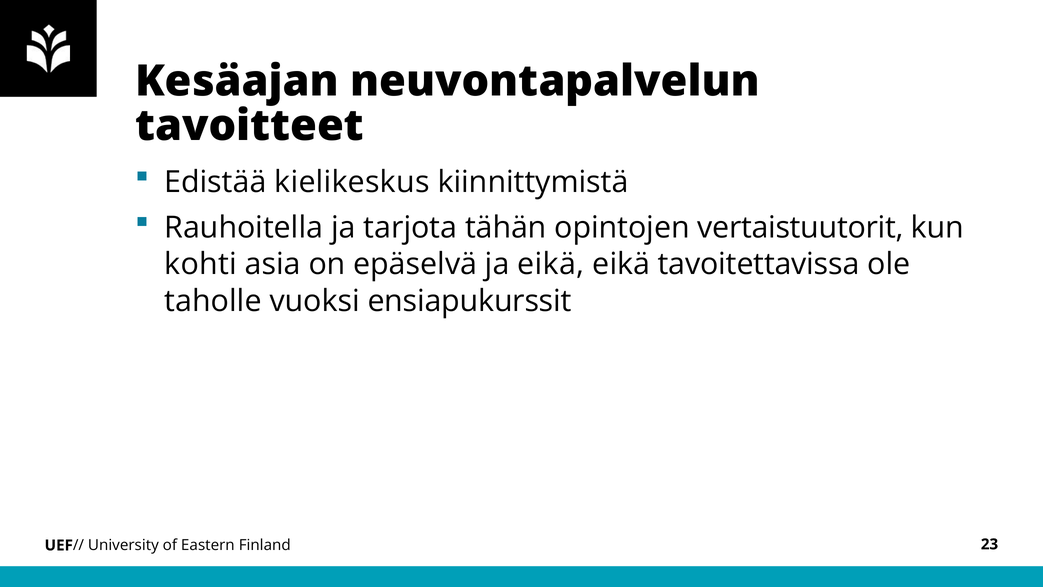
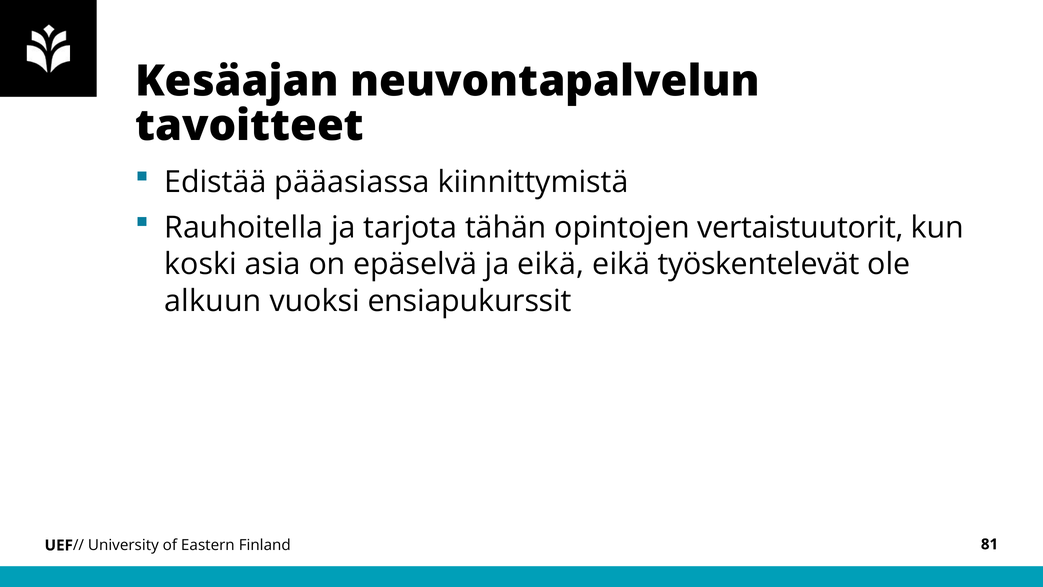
kielikeskus: kielikeskus -> pääasiassa (352, 182)
kohti: kohti -> koski (201, 264)
tavoitettavissa: tavoitettavissa -> työskentelevät (759, 264)
taholle: taholle -> alkuun (213, 301)
23: 23 -> 81 (990, 544)
